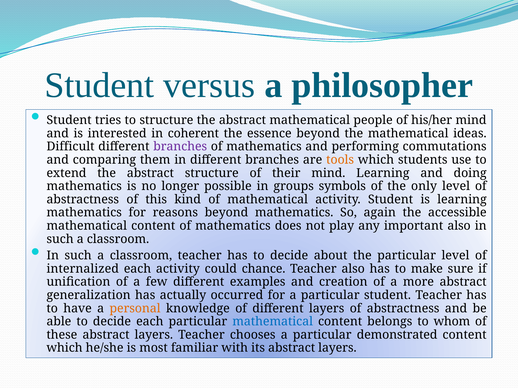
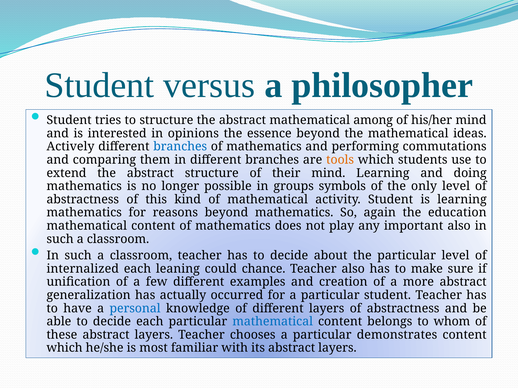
people: people -> among (373, 120)
coherent: coherent -> opinions (193, 134)
Difficult: Difficult -> Actively (70, 147)
branches colour: purple -> blue (180, 147)
accessible: accessible -> education (457, 213)
each activity: activity -> leaning (178, 269)
personal colour: orange -> blue (135, 309)
demonstrated: demonstrated -> demonstrates (397, 335)
